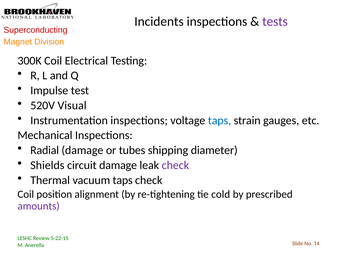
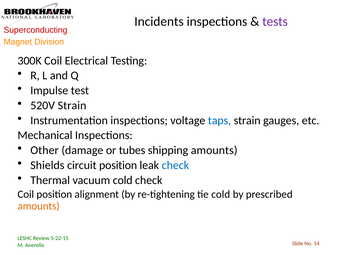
520V Visual: Visual -> Strain (72, 105)
Radial: Radial -> Other (45, 150)
shipping diameter: diameter -> amounts (214, 150)
circuit damage: damage -> position (118, 165)
check colour: purple -> blue (175, 165)
vacuum taps: taps -> cold (123, 180)
amounts colour: purple -> orange (39, 206)
